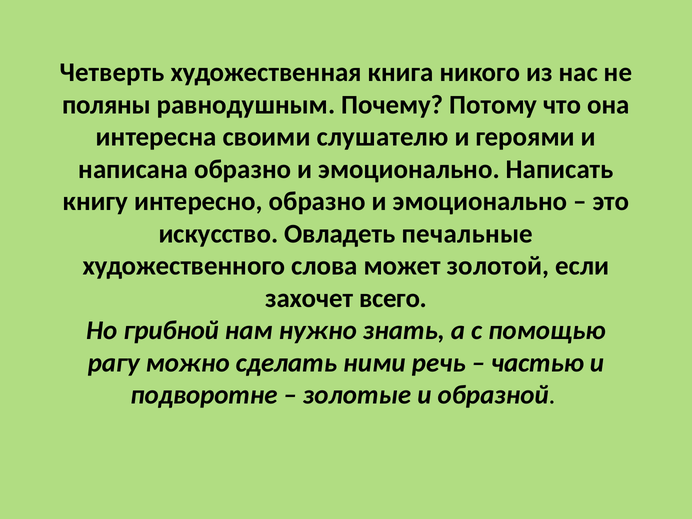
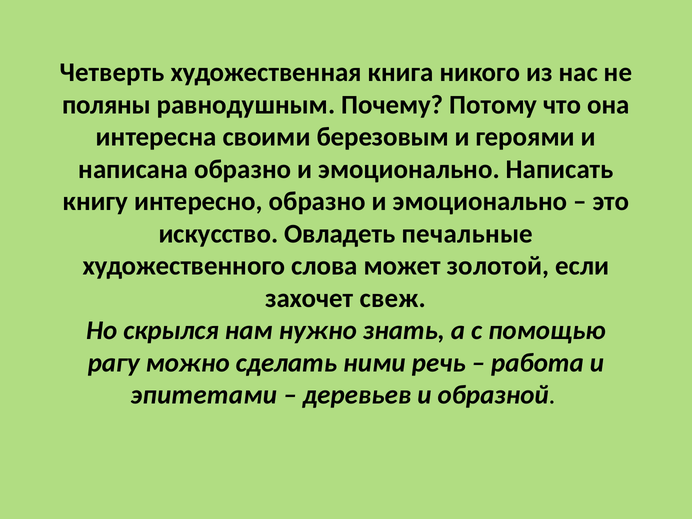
слушателю: слушателю -> березовым (383, 137)
всего: всего -> свеж (393, 298)
грибной: грибной -> скрылся (171, 330)
частью: частью -> работа (537, 363)
подворотне: подворотне -> эпитетами (204, 395)
золотые: золотые -> деревьев (357, 395)
